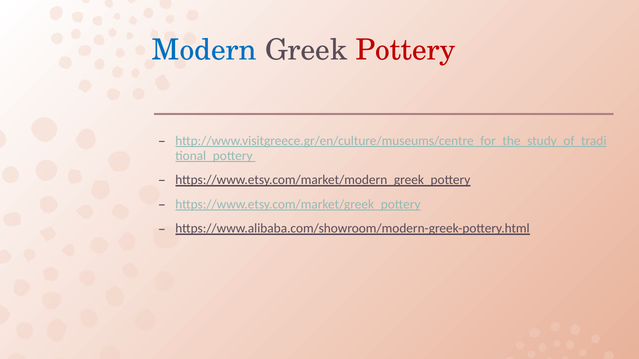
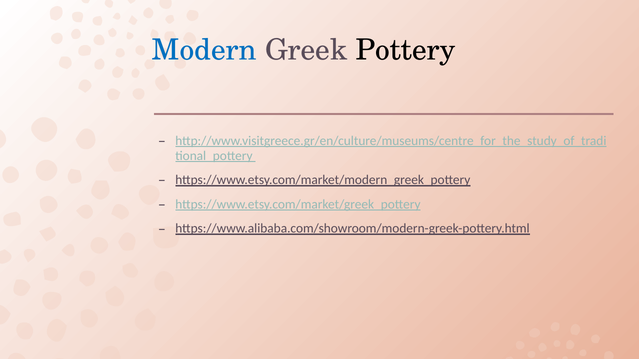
Pottery colour: red -> black (406, 50)
